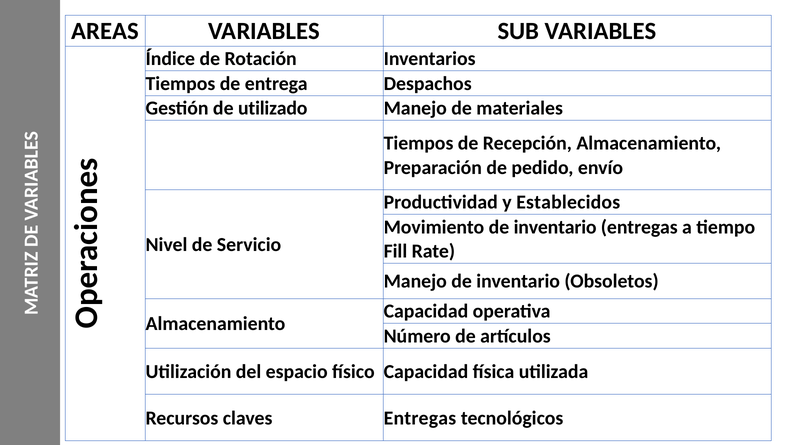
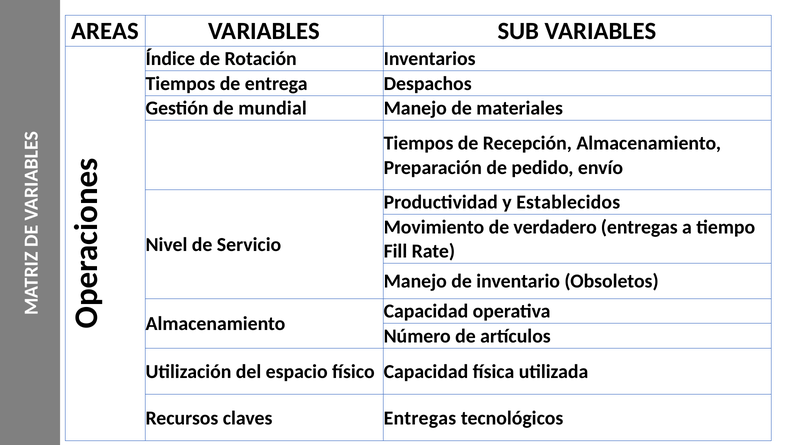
utilizado: utilizado -> mundial (273, 108)
Movimiento de inventario: inventario -> verdadero (555, 227)
